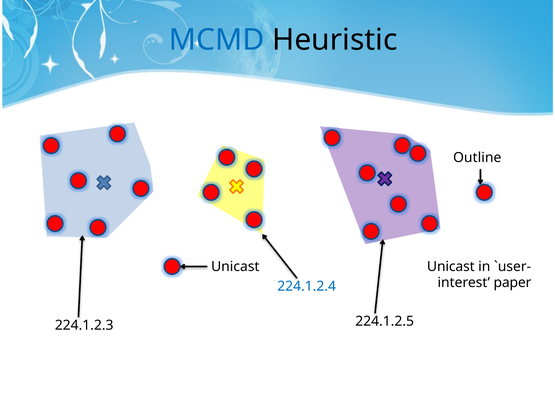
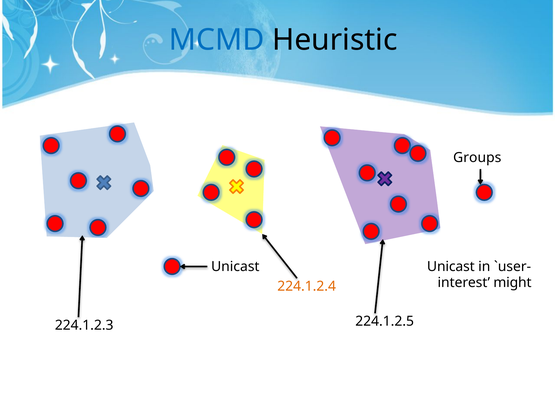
Outline: Outline -> Groups (477, 158)
paper: paper -> might (512, 283)
224.1.2.4 colour: blue -> orange (307, 286)
